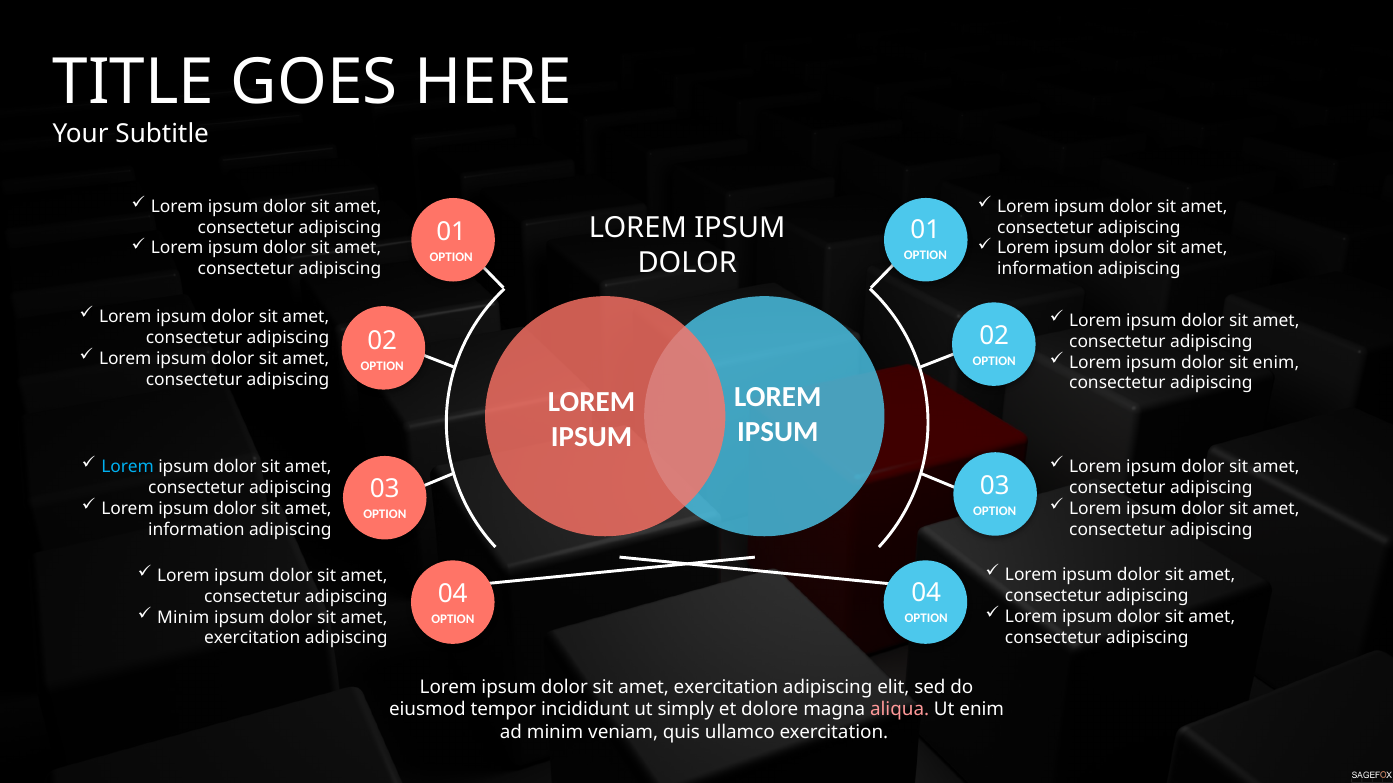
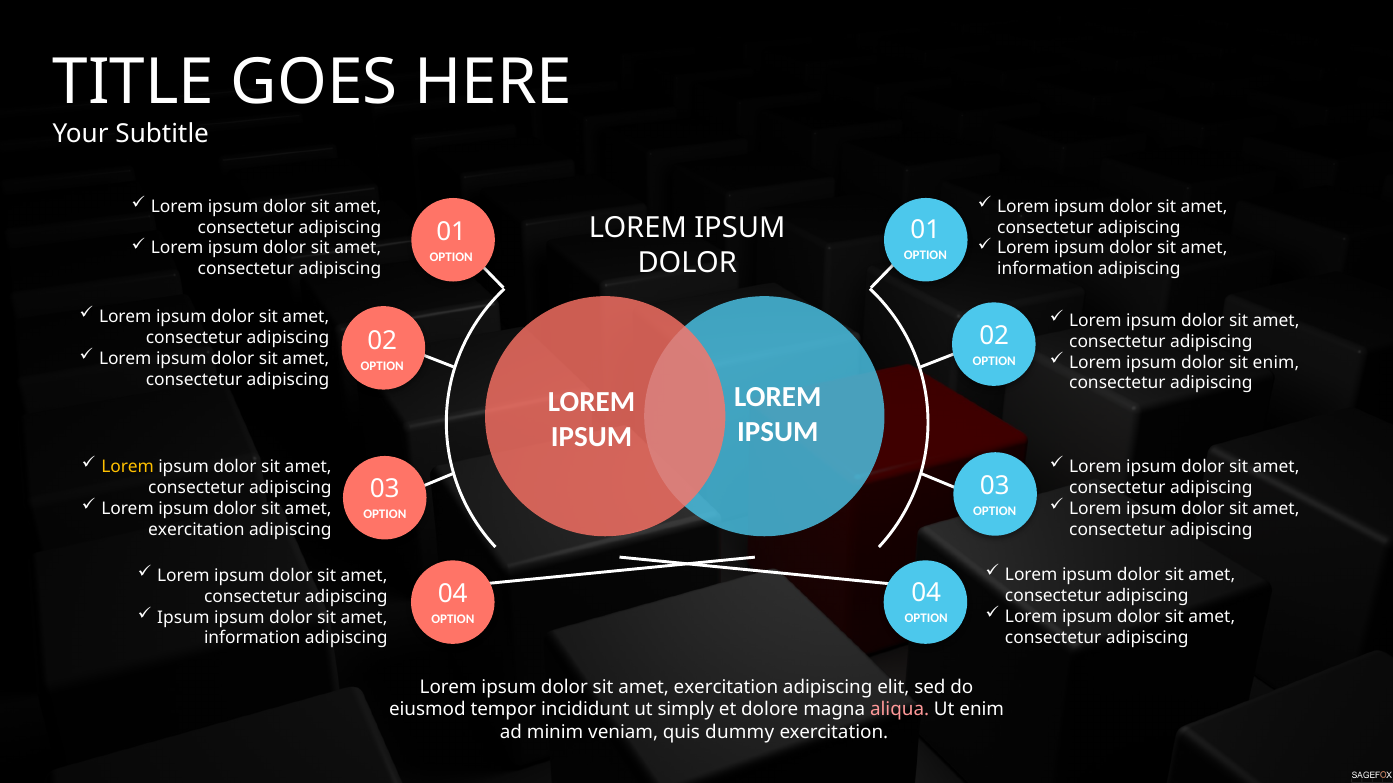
Lorem colour: light blue -> yellow (128, 467)
information: information -> exercitation (196, 530)
Minim: Minim -> Ipsum (183, 618)
exercitation: exercitation -> information (252, 639)
ullamco: ullamco -> dummy (740, 733)
